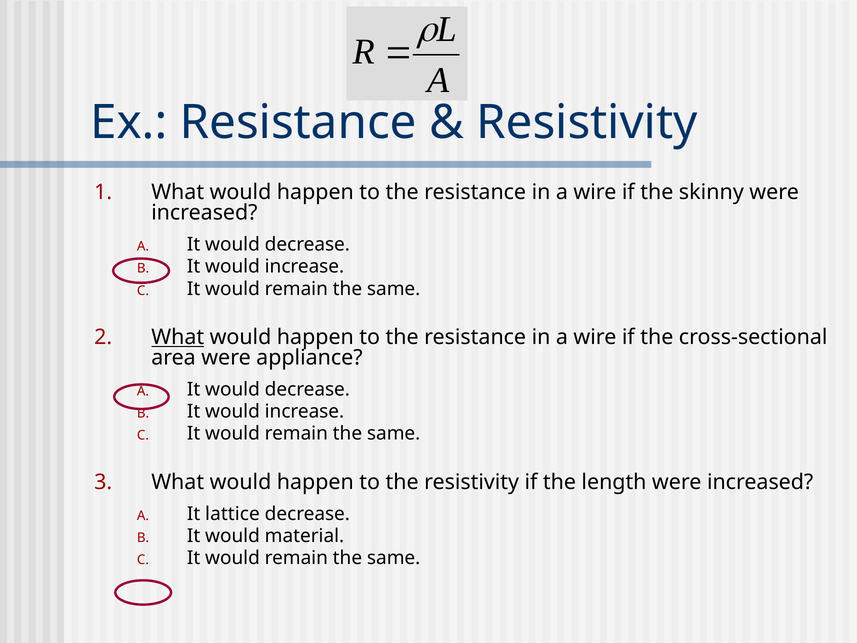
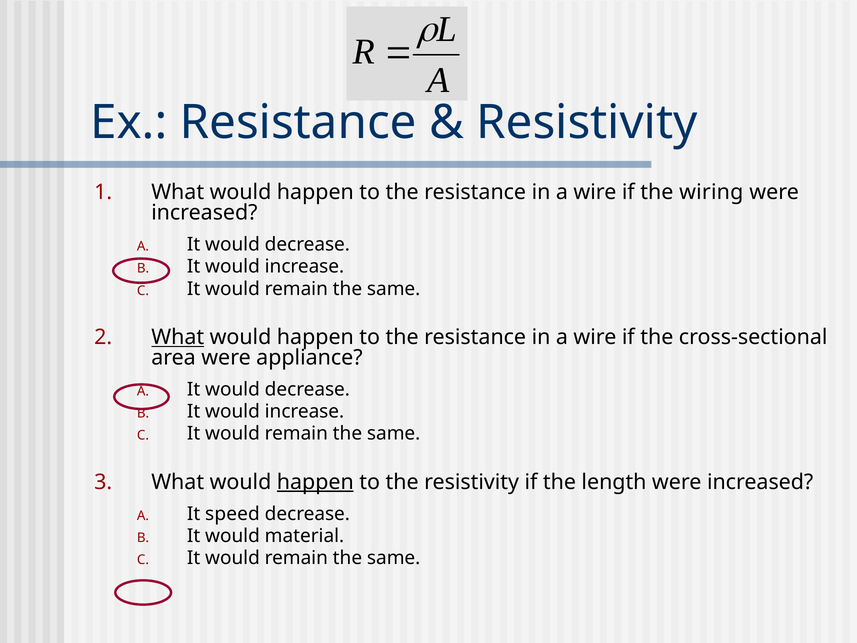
skinny: skinny -> wiring (711, 192)
happen underline: none -> present (315, 482)
lattice: lattice -> speed (232, 514)
